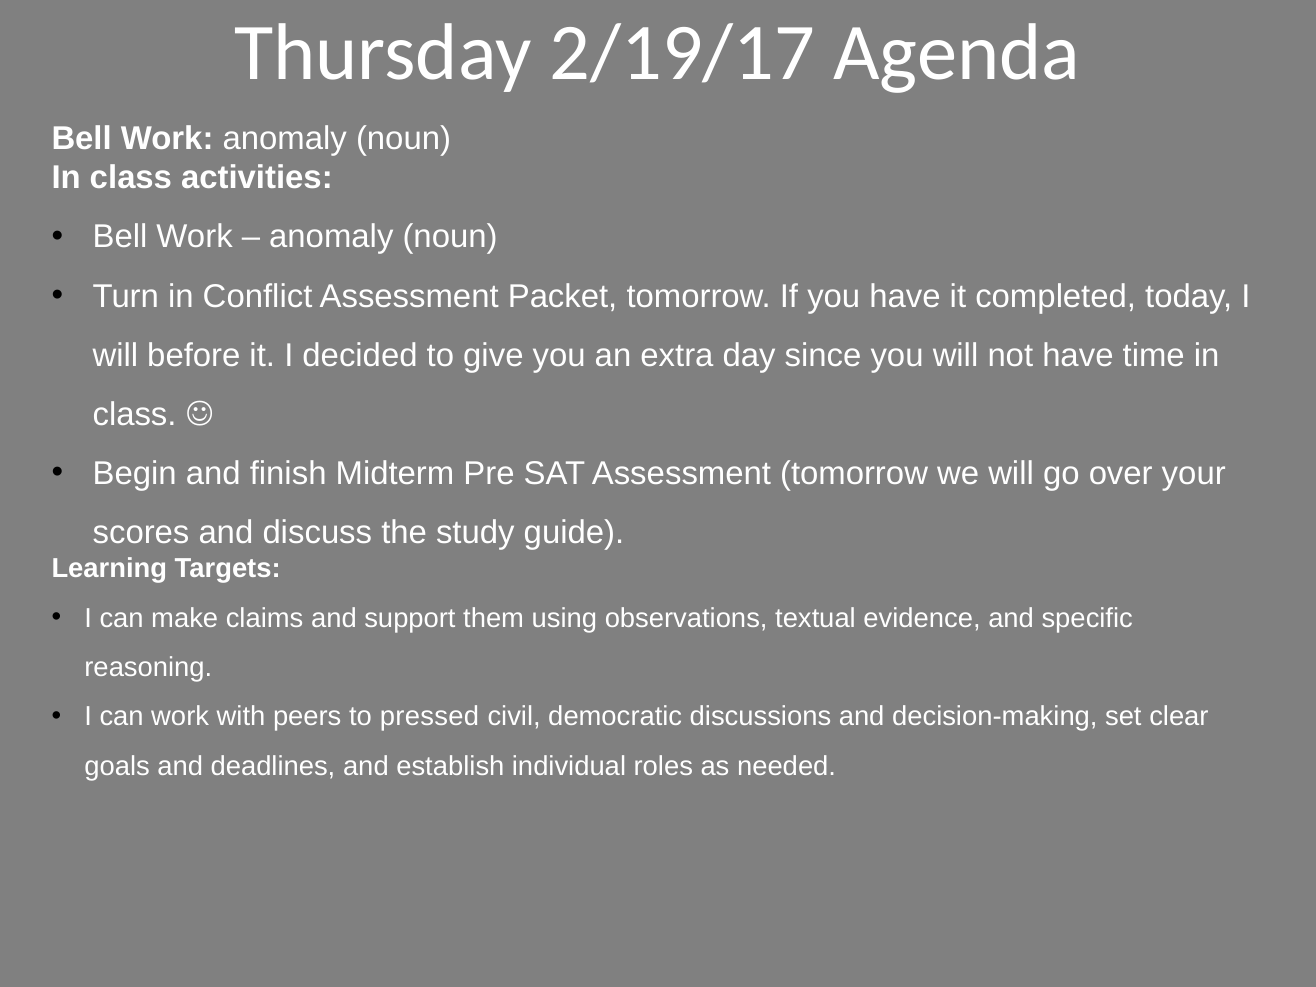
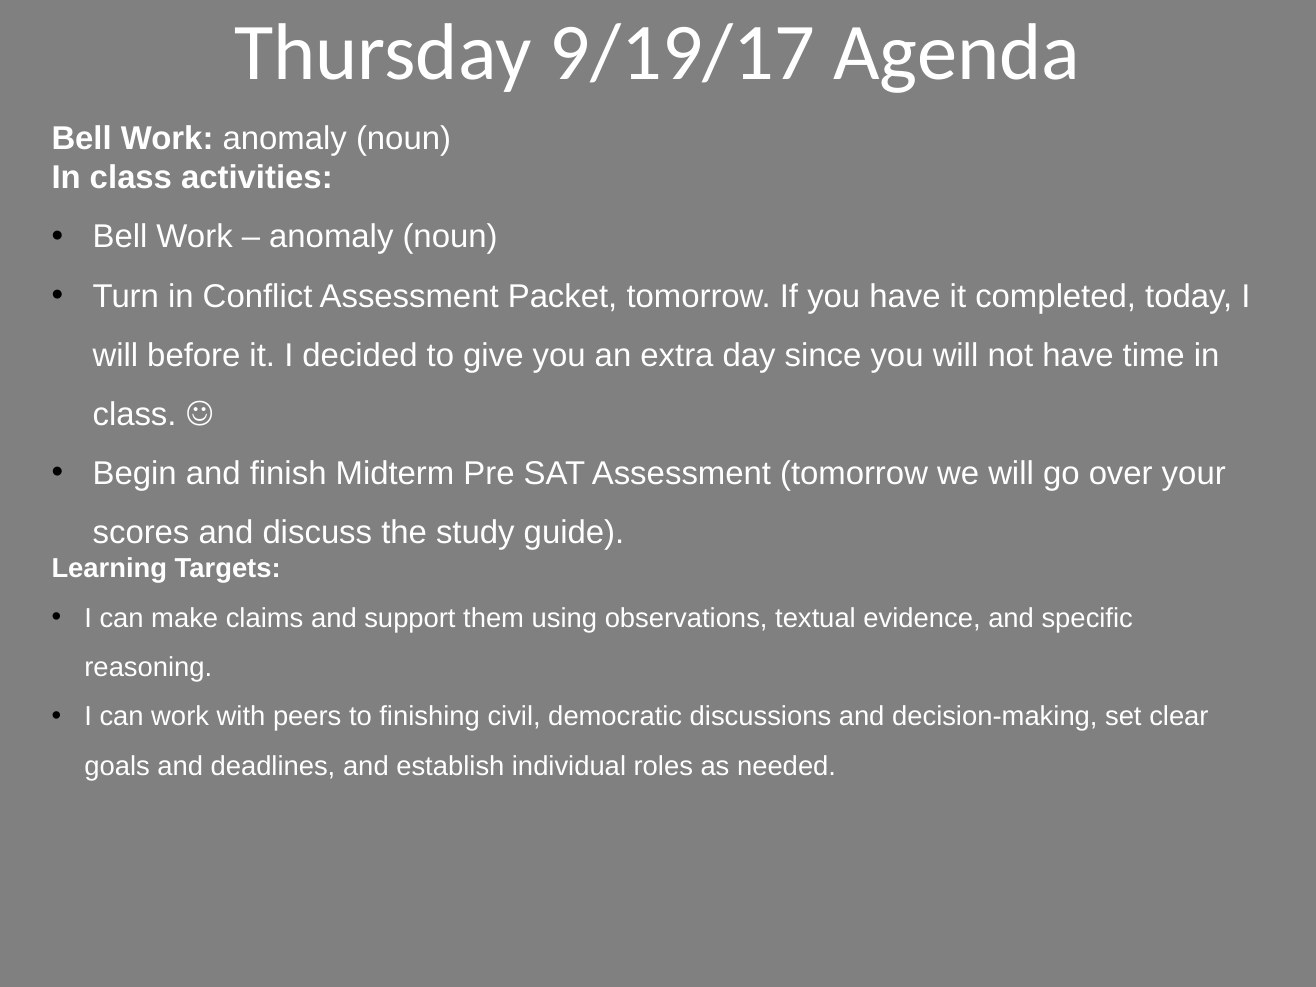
2/19/17: 2/19/17 -> 9/19/17 (682, 53)
pressed: pressed -> finishing (430, 717)
